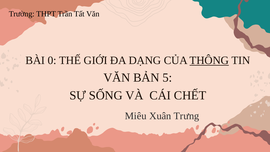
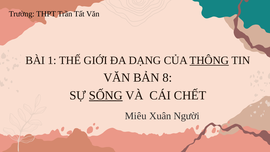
0: 0 -> 1 (52, 60)
5: 5 -> 8 (167, 78)
SỐNG underline: none -> present (106, 95)
Trưng: Trưng -> Người (187, 116)
